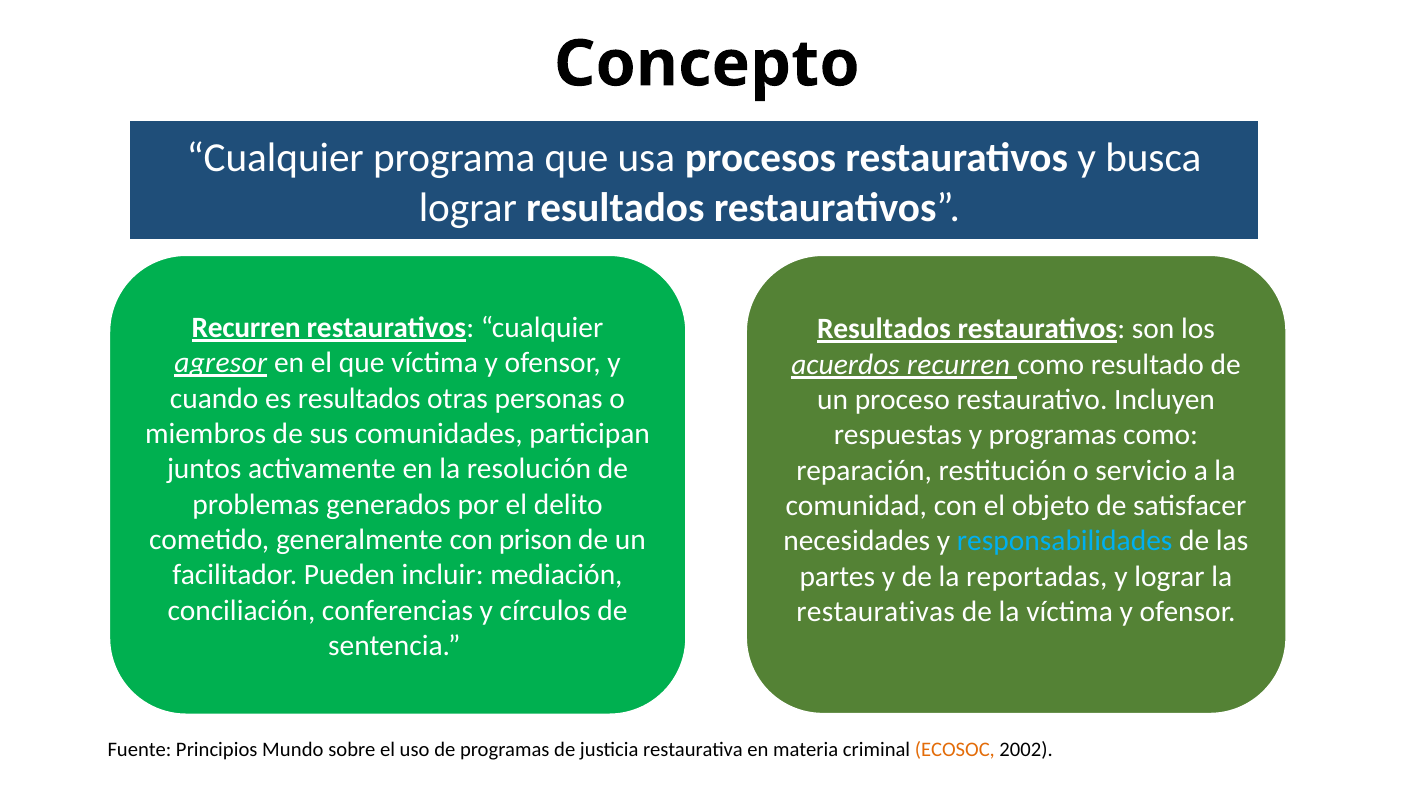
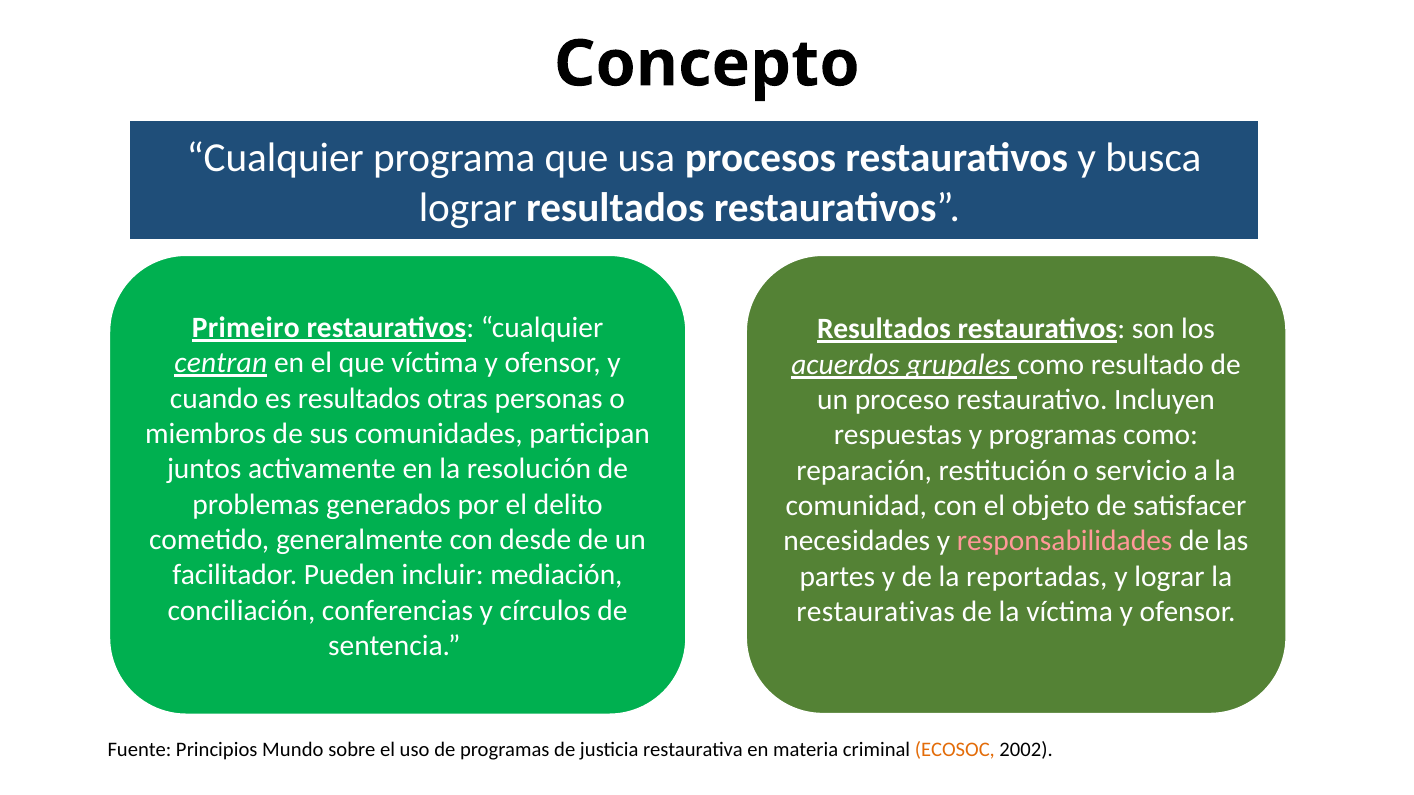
Recurren: Recurren -> Primeiro (246, 328)
agresor: agresor -> centran (221, 363)
acuerdos recurren: recurren -> grupales (958, 365)
prison: prison -> desde (535, 540)
responsabilidades colour: light blue -> pink (1065, 542)
